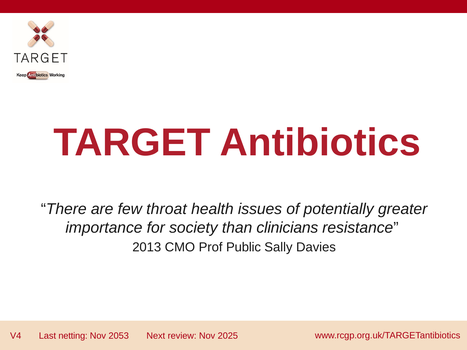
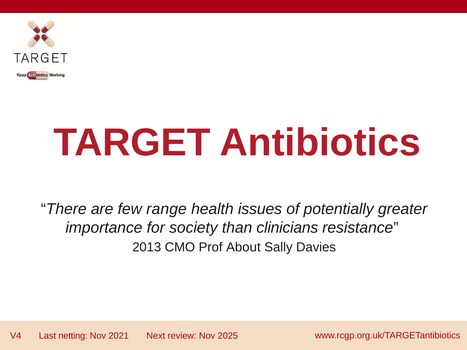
throat: throat -> range (167, 209)
Public: Public -> About (243, 247)
2053: 2053 -> 2021 (119, 336)
